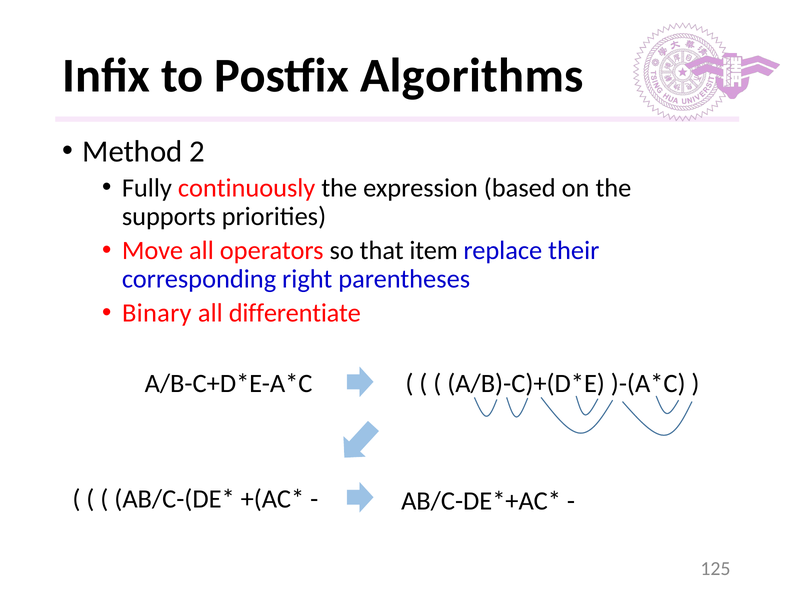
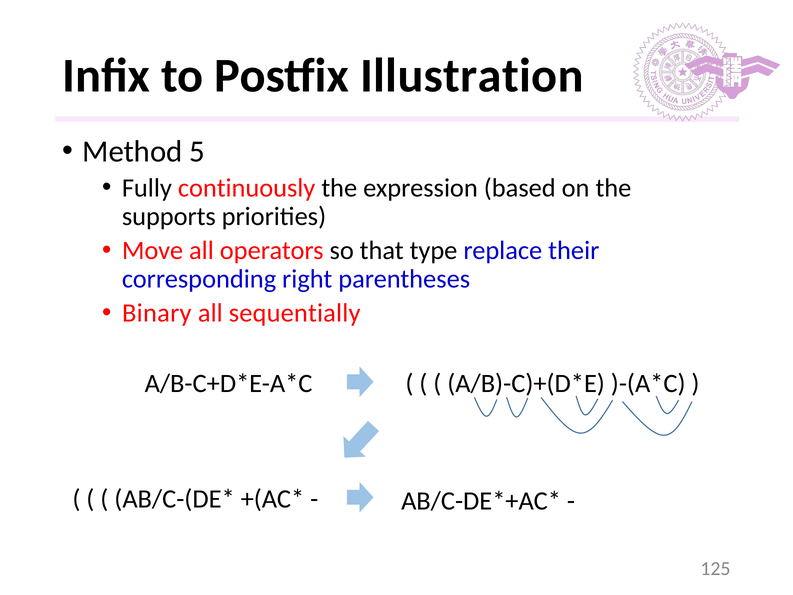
Algorithms: Algorithms -> Illustration (472, 76)
2: 2 -> 5 (197, 151)
item: item -> type (434, 250)
differentiate: differentiate -> sequentially (295, 313)
